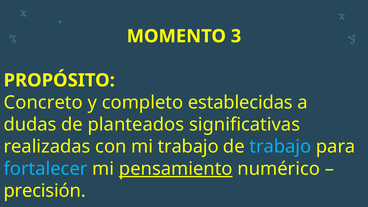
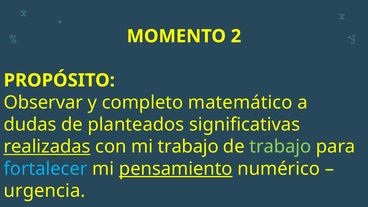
3: 3 -> 2 (236, 36)
Concreto: Concreto -> Observar (43, 102)
establecidas: establecidas -> matemático (240, 102)
realizadas underline: none -> present (47, 147)
trabajo colour: light blue -> light green (280, 147)
precisión: precisión -> urgencia (44, 191)
